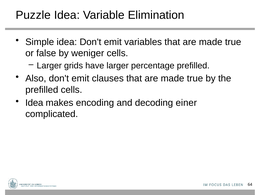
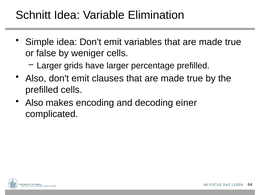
Puzzle: Puzzle -> Schnitt (33, 15)
Idea: Idea -> Also (34, 103)
